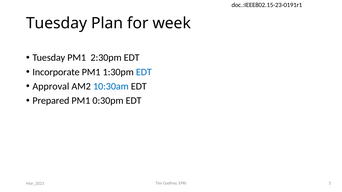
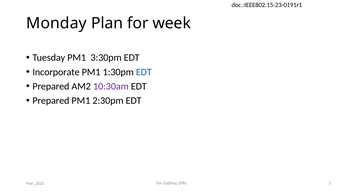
Tuesday: Tuesday -> Monday (56, 23)
2:30pm: 2:30pm -> 3:30pm (106, 58)
Approval: Approval -> Prepared (51, 87)
10:30am colour: blue -> purple (111, 87)
0:30pm: 0:30pm -> 2:30pm (108, 101)
